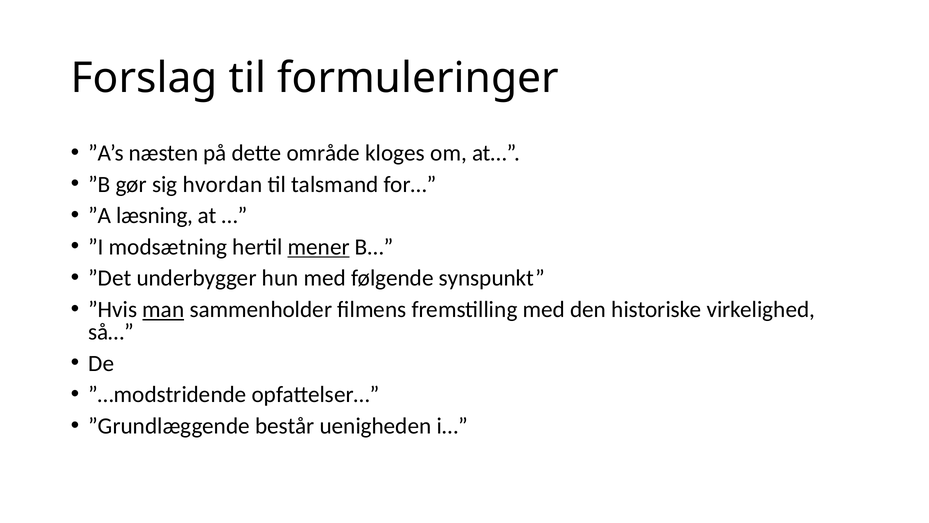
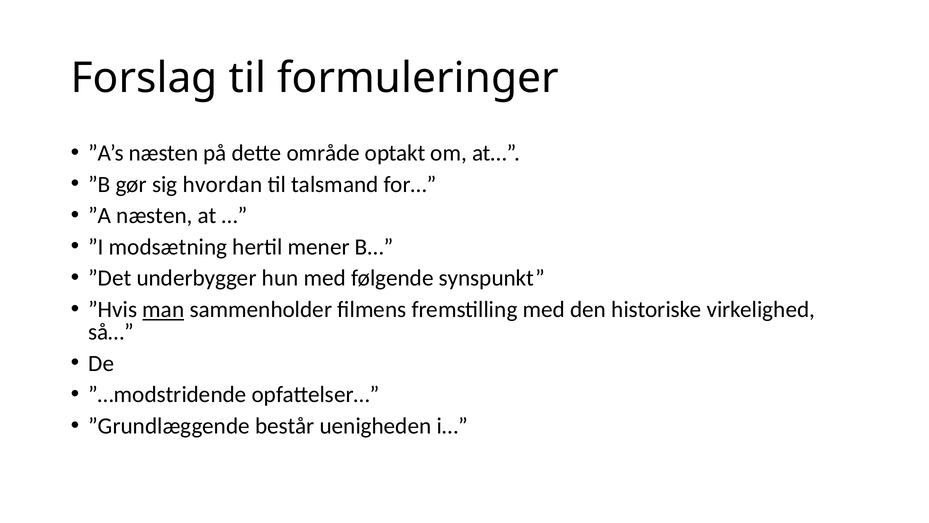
kloges: kloges -> optakt (395, 153)
”A læsning: læsning -> næsten (154, 216)
mener underline: present -> none (319, 247)
